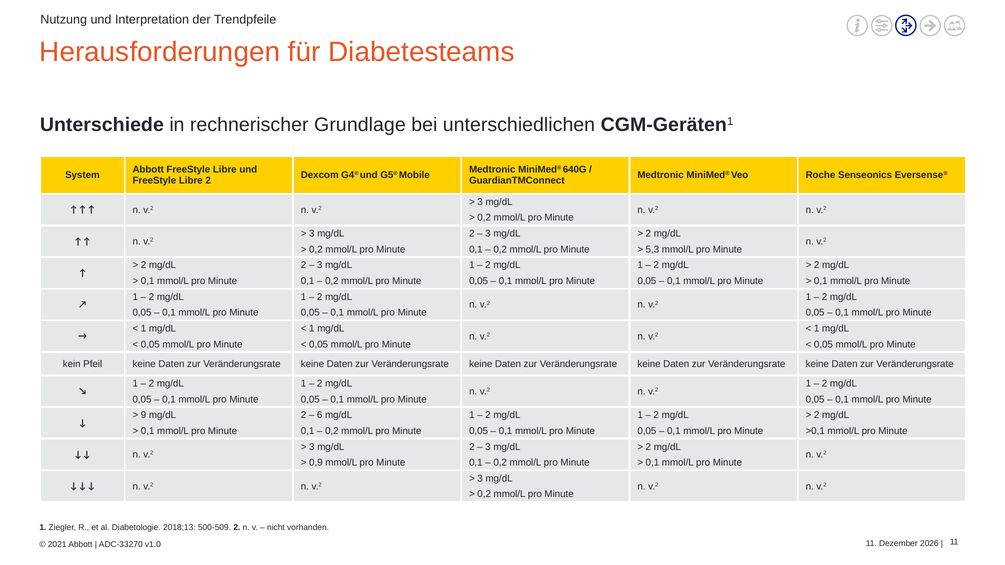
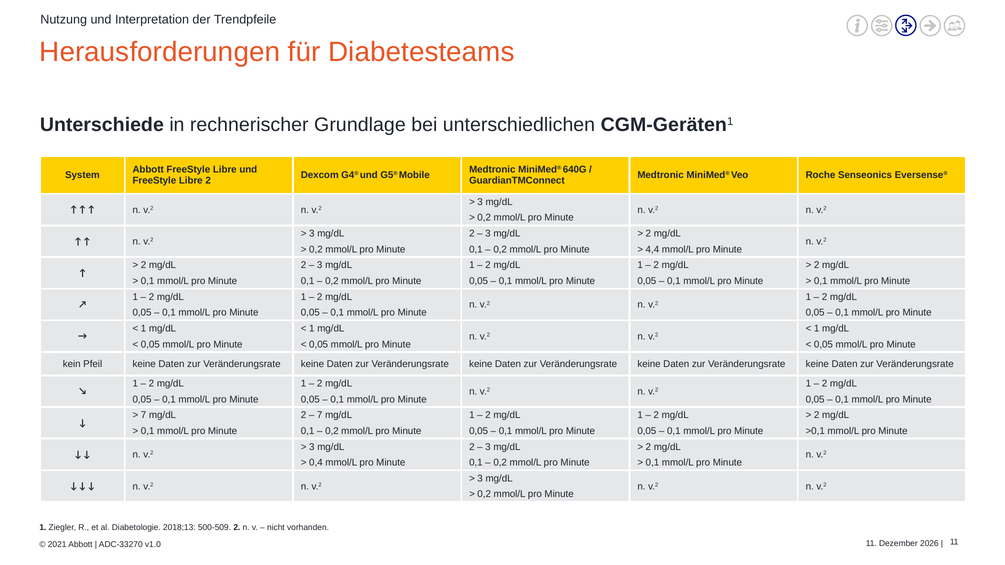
5,3: 5,3 -> 4,4 (652, 250)
9: 9 -> 7 (143, 415)
6: 6 -> 7 (320, 415)
0,9: 0,9 -> 0,4 (316, 463)
